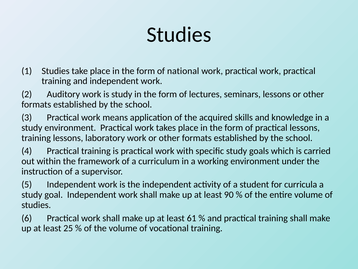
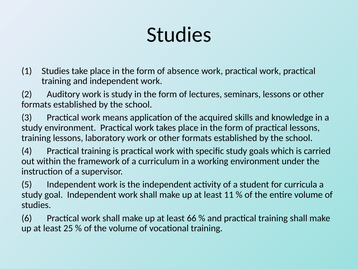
national: national -> absence (183, 71)
90: 90 -> 11 (229, 194)
61: 61 -> 66 (192, 218)
